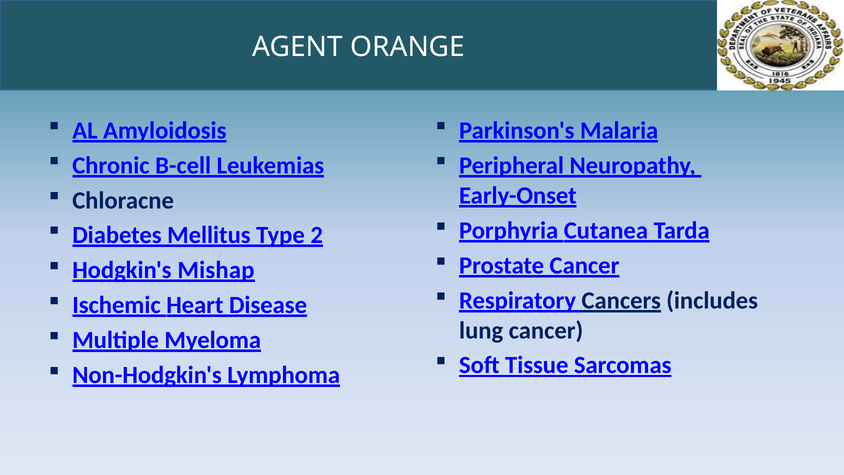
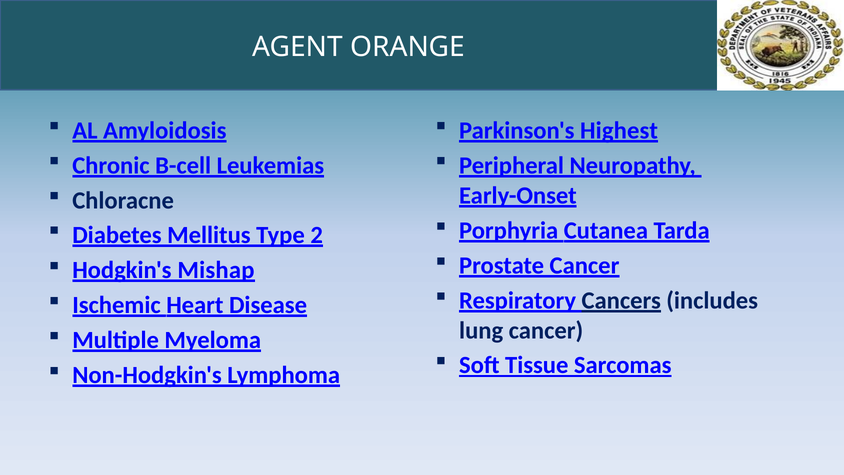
Malaria: Malaria -> Highest (619, 130)
